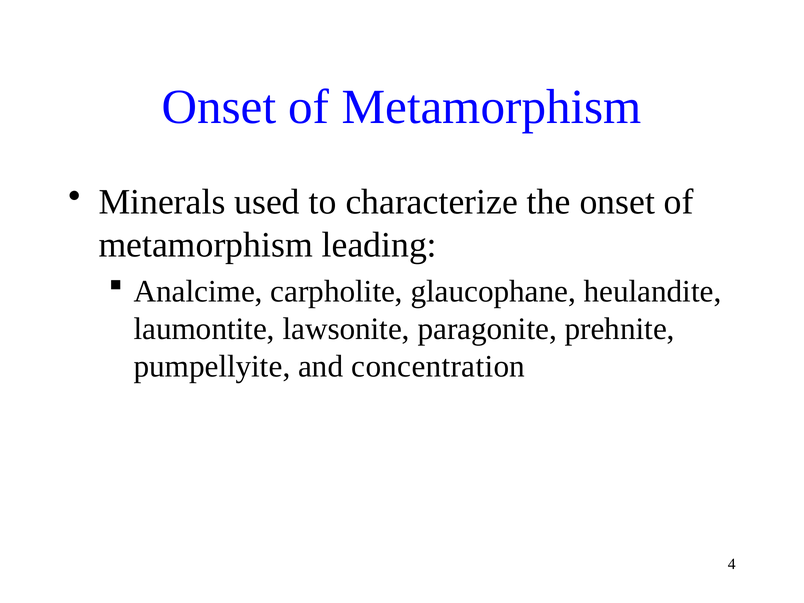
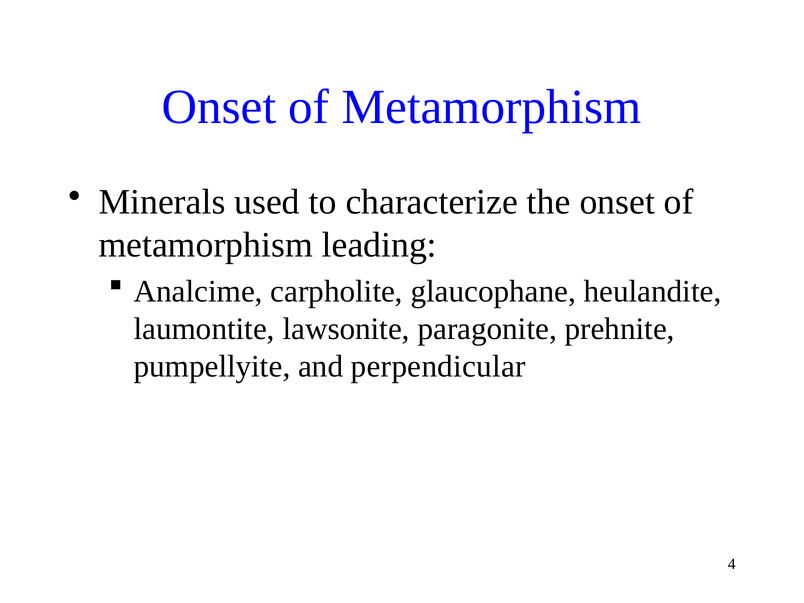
concentration: concentration -> perpendicular (438, 366)
